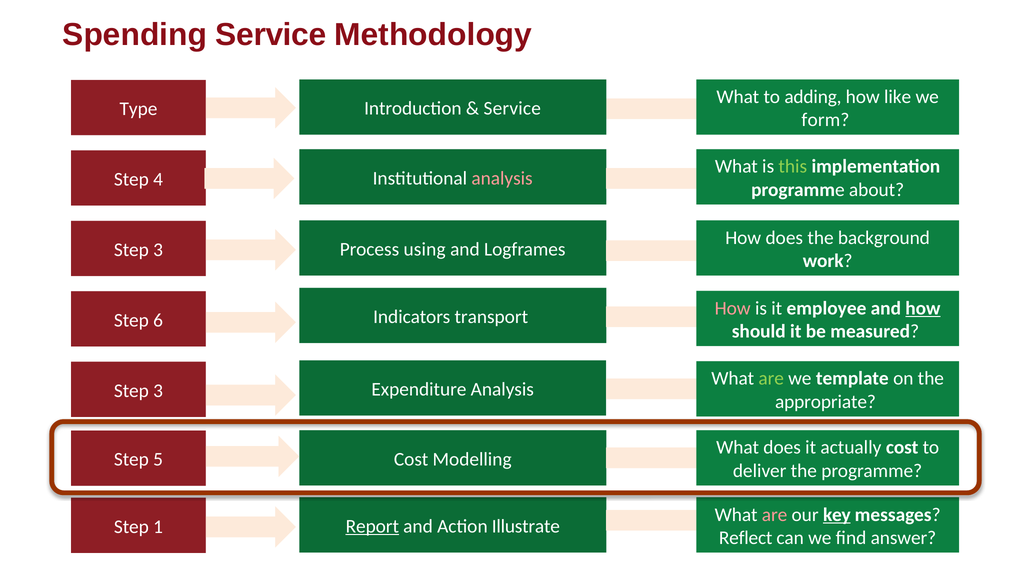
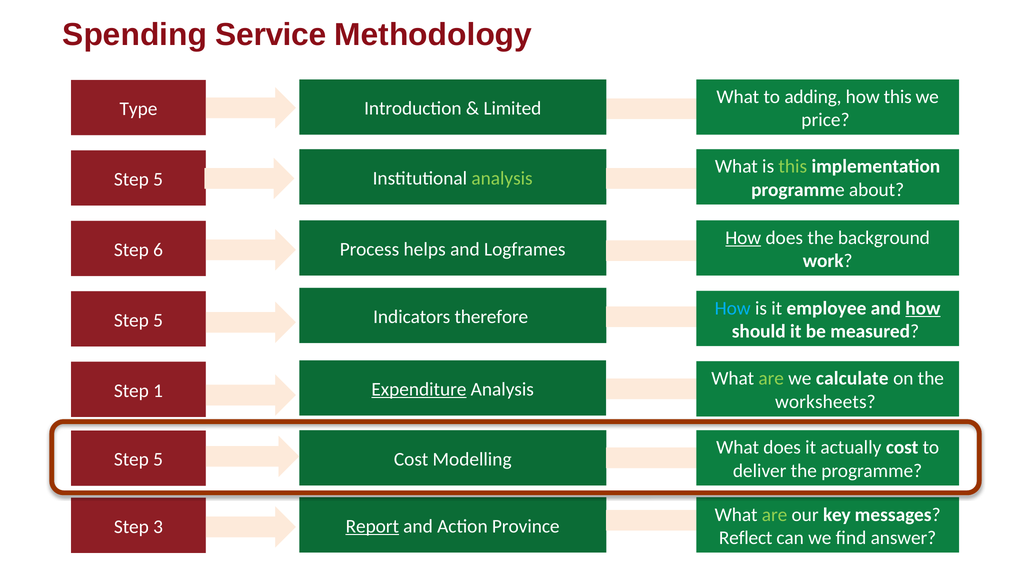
how like: like -> this (898, 97)
Service: Service -> Limited (512, 108)
form: form -> price (825, 120)
analysis colour: pink -> light green (502, 178)
4: 4 -> 5 (158, 179)
How underline: none -> present (743, 238)
using: using -> helps (425, 249)
3: 3 -> 6 (158, 250)
How colour: pink -> light blue (733, 308)
transport: transport -> therefore (491, 317)
6: 6 -> 5 (158, 320)
template: template -> calculate (852, 379)
Expenditure underline: none -> present (419, 389)
3: 3 -> 1 (158, 391)
appropriate: appropriate -> worksheets (825, 402)
are colour: pink -> light green (775, 515)
key underline: present -> none (837, 515)
Illustrate: Illustrate -> Province (526, 526)
1: 1 -> 3 (158, 527)
